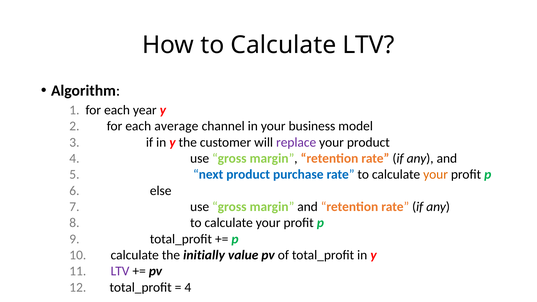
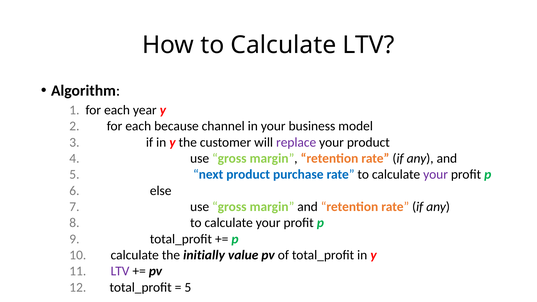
average: average -> because (176, 126)
your colour: orange -> purple (436, 175)
4: 4 -> 5 (188, 287)
